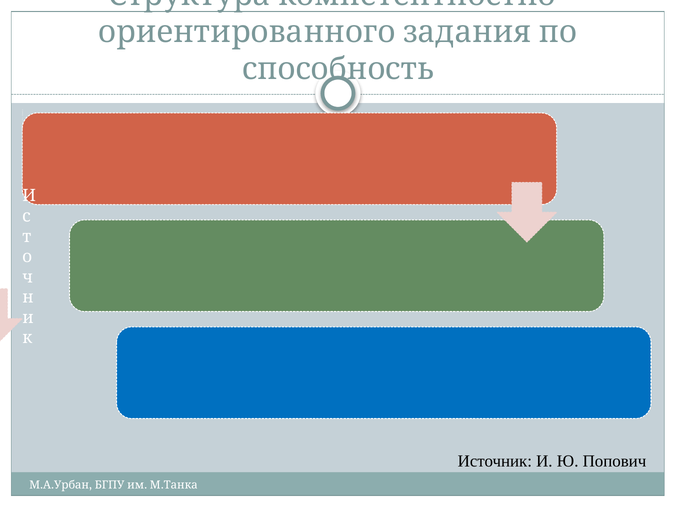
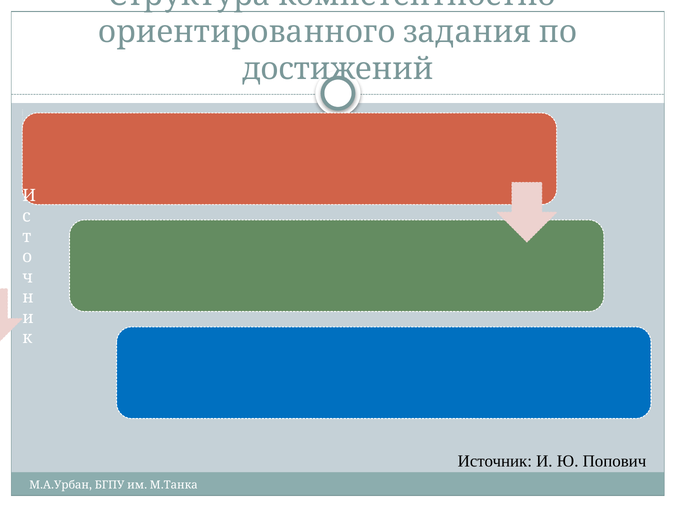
способность: способность -> достижений (338, 69)
